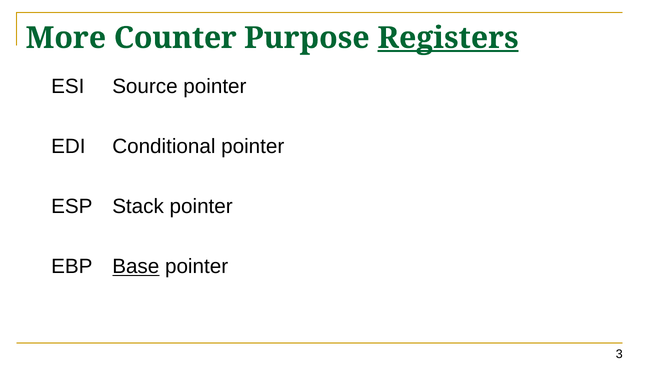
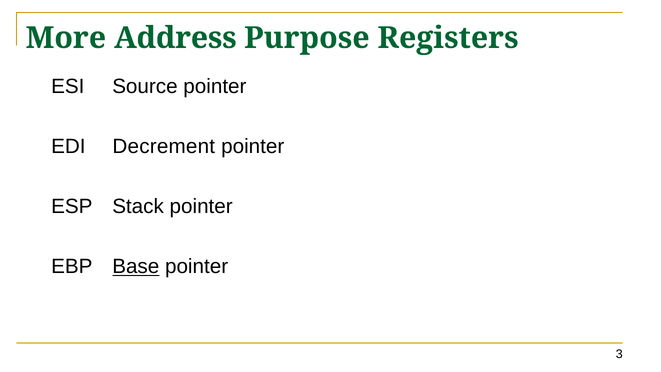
Counter: Counter -> Address (175, 38)
Registers underline: present -> none (448, 38)
Conditional: Conditional -> Decrement (164, 147)
